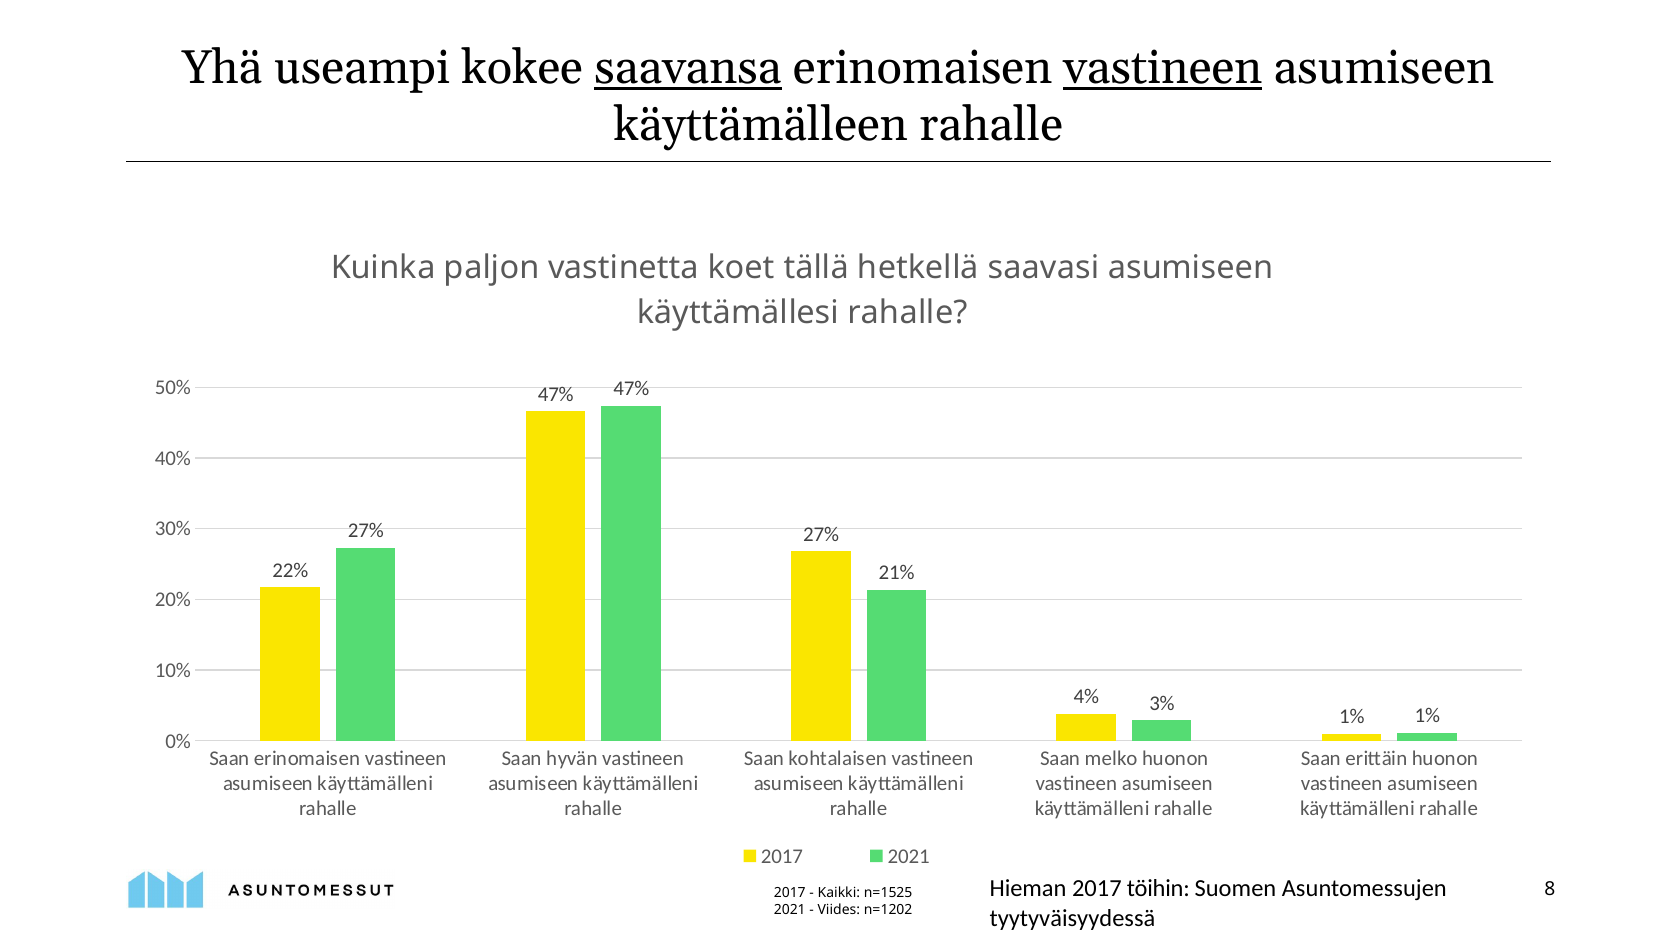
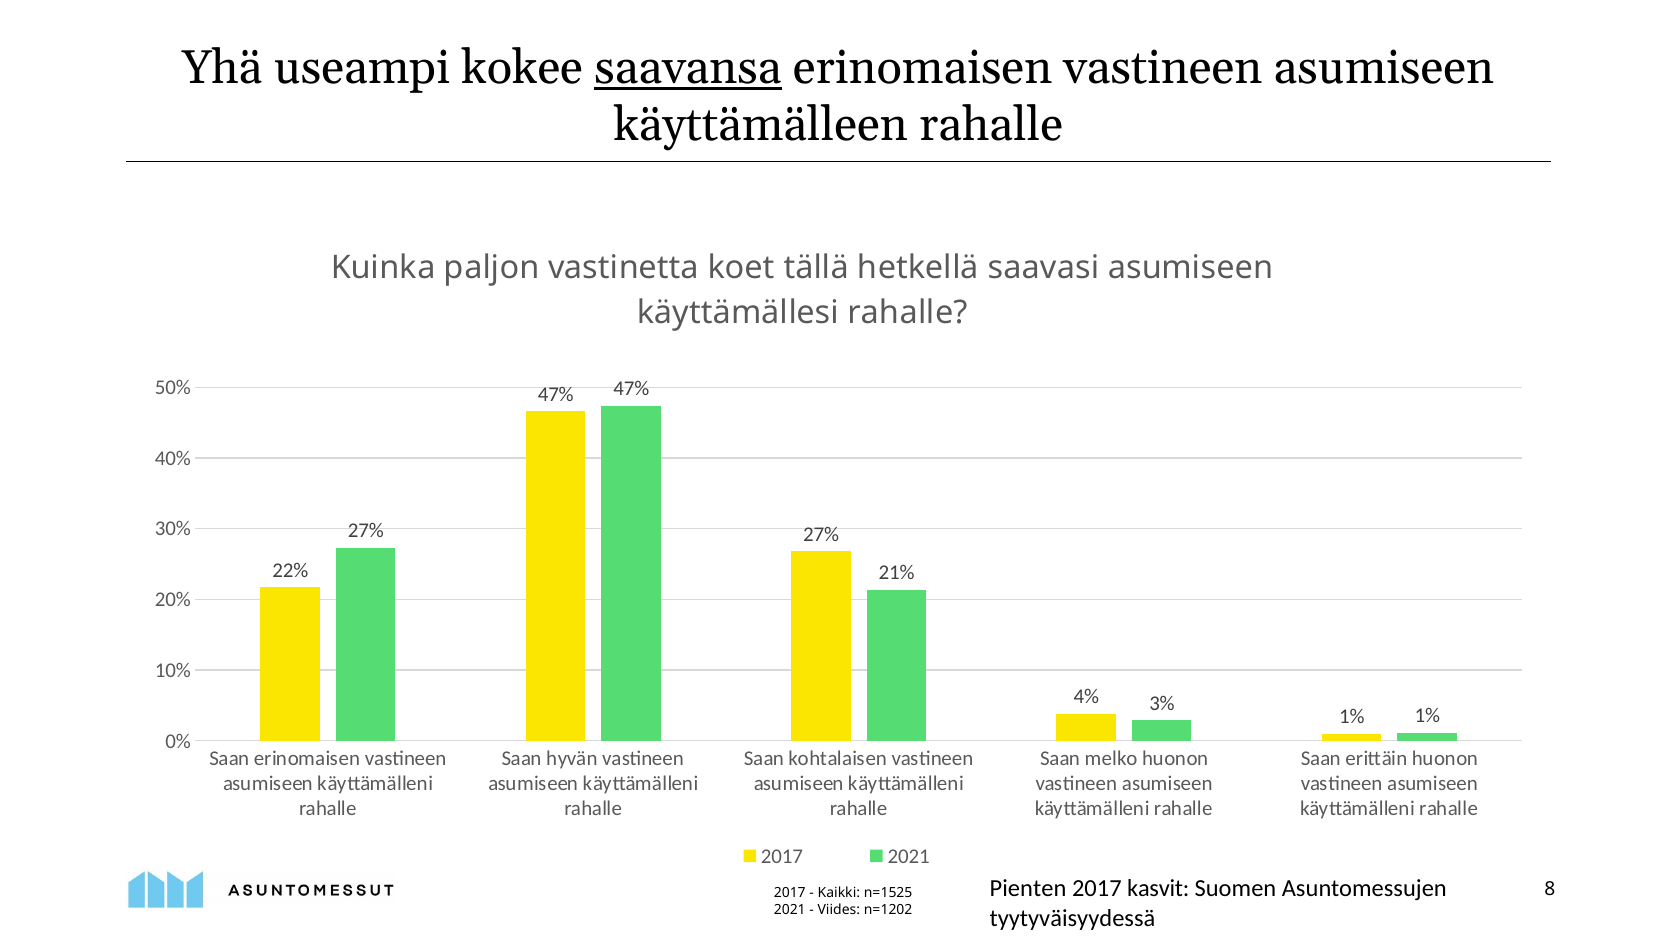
vastineen underline: present -> none (1163, 68)
Hieman: Hieman -> Pienten (1028, 889)
töihin: töihin -> kasvit (1158, 889)
